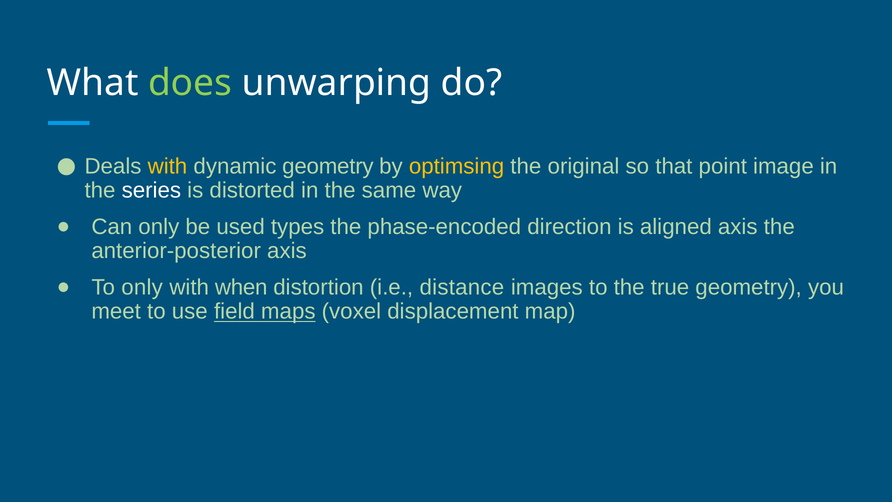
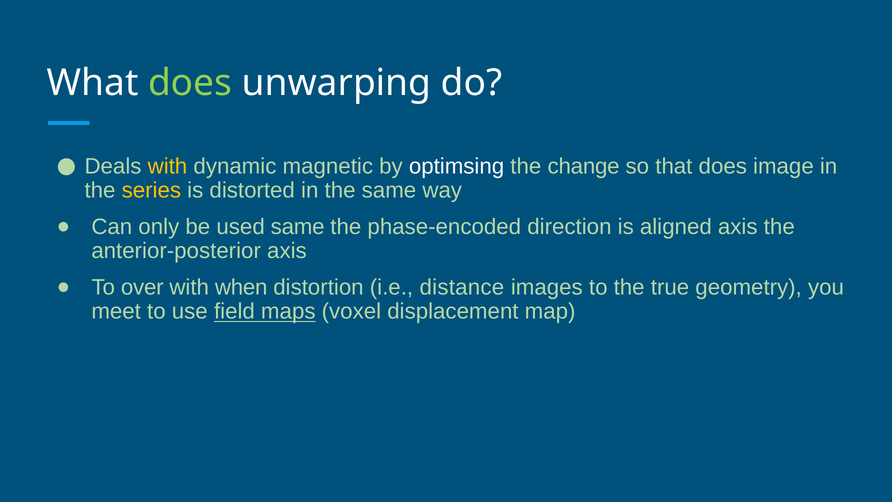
dynamic geometry: geometry -> magnetic (328, 166)
optimsing colour: yellow -> white (457, 166)
original: original -> change (584, 166)
that point: point -> does (723, 166)
series colour: white -> yellow (151, 190)
used types: types -> same (298, 227)
To only: only -> over (142, 287)
